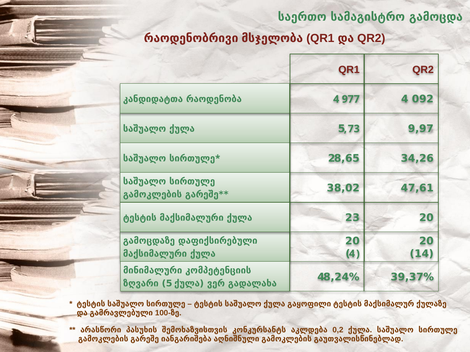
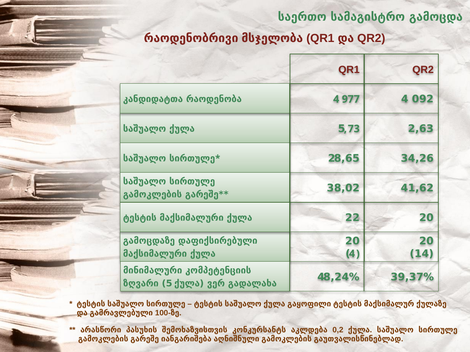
9,97: 9,97 -> 2,63 (421, 129)
47,61: 47,61 -> 41,62 (417, 188)
23: 23 -> 22 (352, 218)
